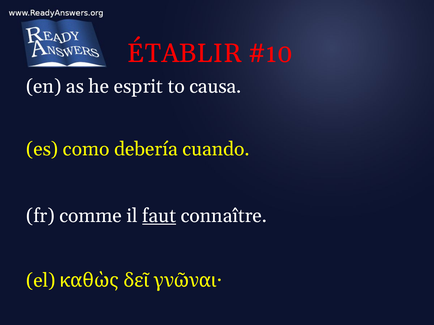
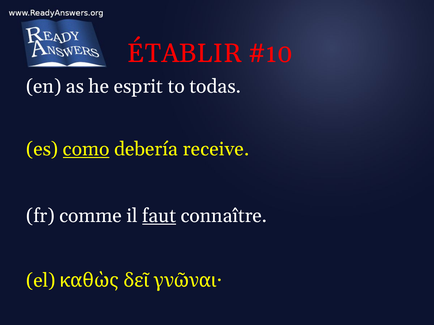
causa: causa -> todas (215, 86)
como underline: none -> present (86, 149)
cuando: cuando -> receive (216, 149)
